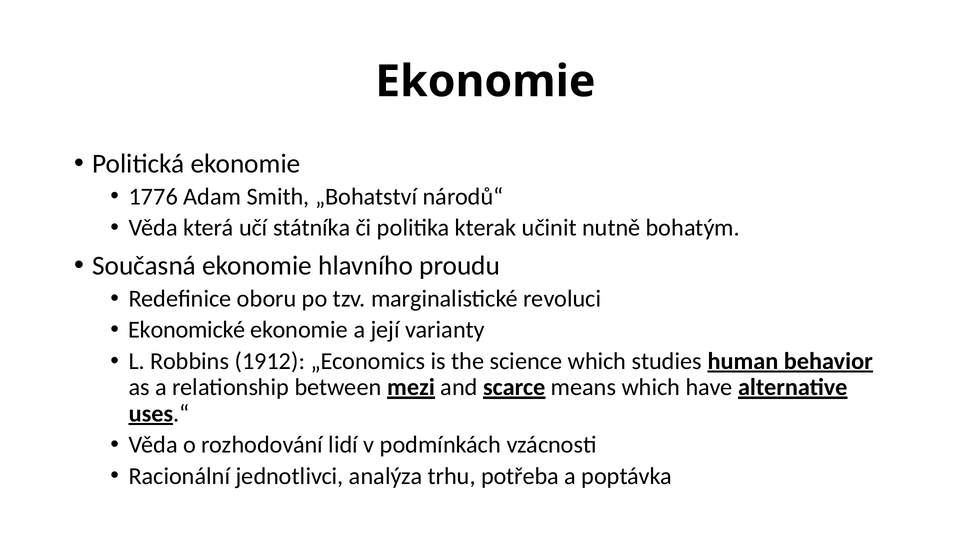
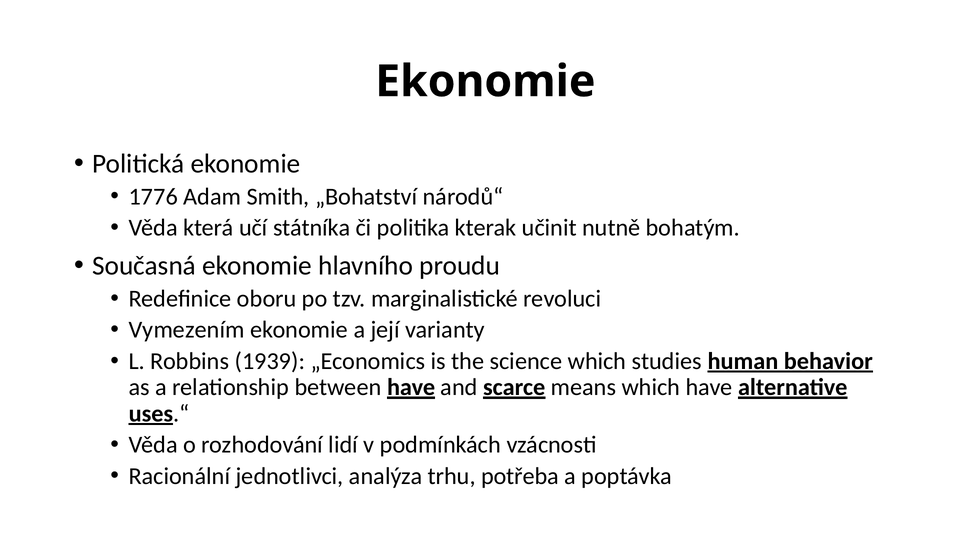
Ekonomické: Ekonomické -> Vymezením (187, 330)
1912: 1912 -> 1939 (270, 361)
between mezi: mezi -> have (411, 387)
